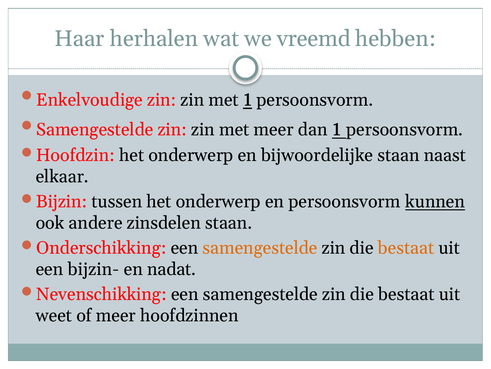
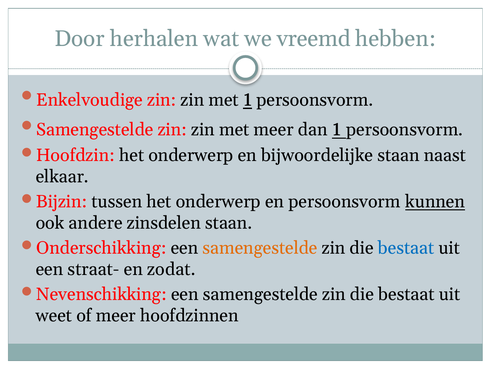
Haar: Haar -> Door (80, 39)
bestaat colour: orange -> blue (406, 248)
bijzin-: bijzin- -> straat- (94, 269)
nadat: nadat -> zodat (171, 269)
